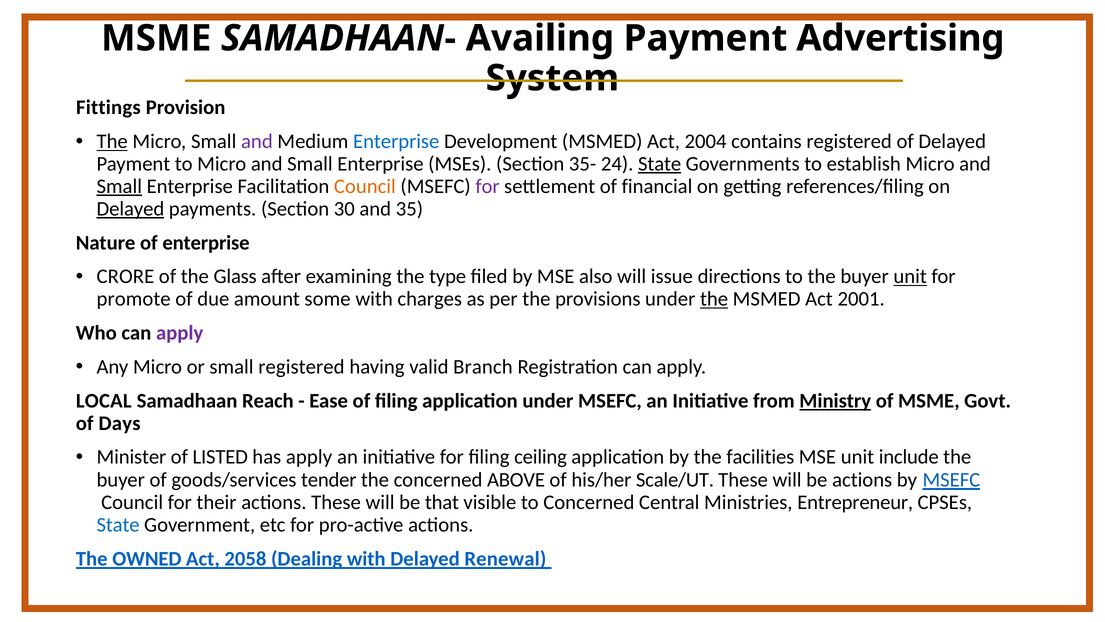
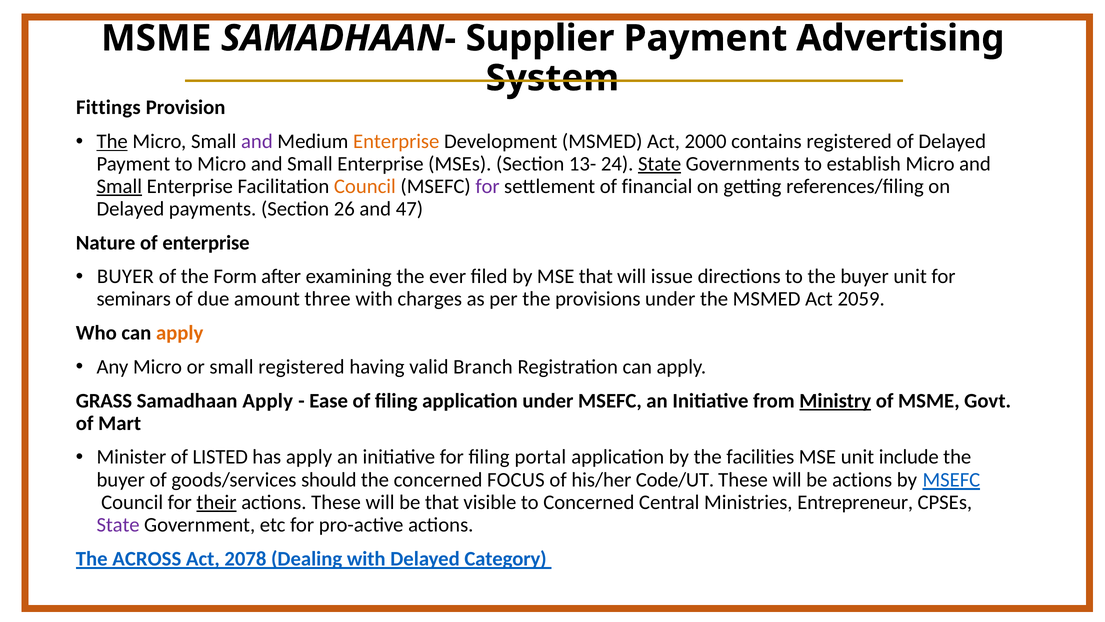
Availing: Availing -> Supplier (540, 38)
Enterprise colour: blue -> orange (396, 141)
2004: 2004 -> 2000 (706, 141)
35-: 35- -> 13- (583, 164)
Delayed underline: present -> none (130, 209)
30: 30 -> 26 (344, 209)
35: 35 -> 47 (409, 209)
CRORE: CRORE -> BUYER (125, 276)
Glass: Glass -> Form (235, 276)
type: type -> ever (448, 276)
MSE also: also -> that (596, 276)
unit underline: present -> none (910, 276)
promote: promote -> seminars (134, 299)
some: some -> three (328, 299)
the underline: present -> none (714, 299)
2001: 2001 -> 2059 (861, 299)
apply colour: purple -> orange (180, 333)
LOCAL: LOCAL -> GRASS (104, 400)
Samadhaan Reach: Reach -> Apply (268, 400)
Days: Days -> Mart (120, 423)
ceiling: ceiling -> portal (540, 457)
tender: tender -> should (329, 479)
ABOVE: ABOVE -> FOCUS (516, 479)
Scale/UT: Scale/UT -> Code/UT (675, 479)
their underline: none -> present (216, 502)
State colour: blue -> purple (118, 524)
OWNED: OWNED -> ACROSS (147, 559)
2058: 2058 -> 2078 (245, 559)
Renewal: Renewal -> Category (506, 559)
